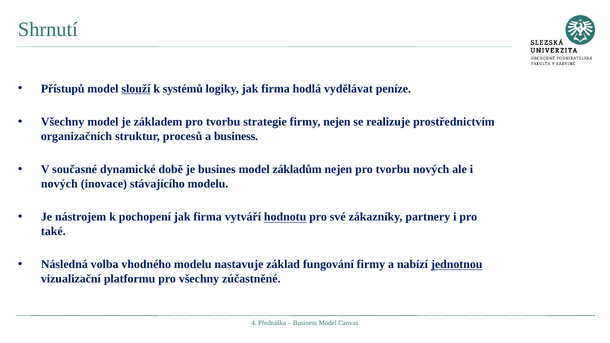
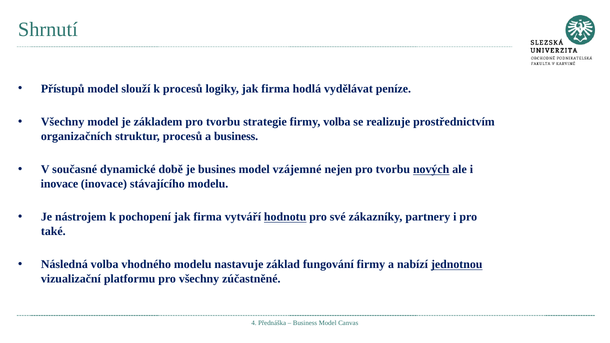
slouží underline: present -> none (136, 89)
k systémů: systémů -> procesů (183, 89)
firmy nejen: nejen -> volba (337, 122)
základům: základům -> vzájemné (297, 170)
nových underline: none -> present (431, 170)
nových: nových -> inovace (59, 184)
